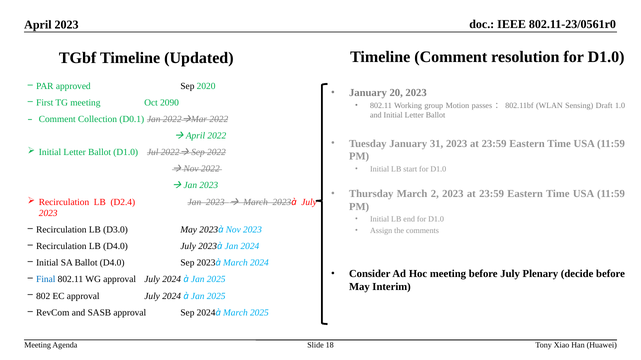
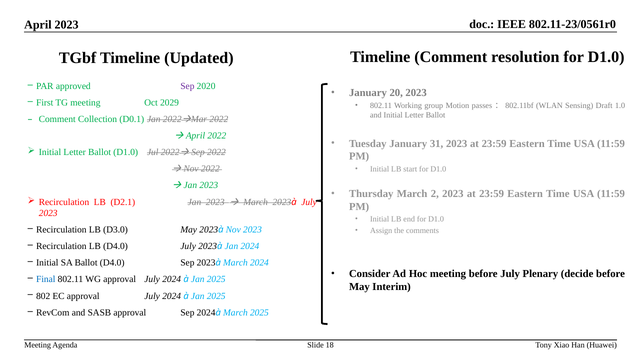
Sep colour: black -> purple (187, 86)
2090: 2090 -> 2029 (170, 103)
D2.4: D2.4 -> D2.1 (123, 202)
